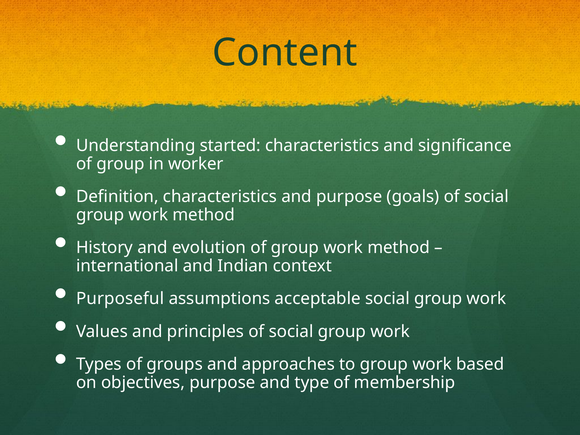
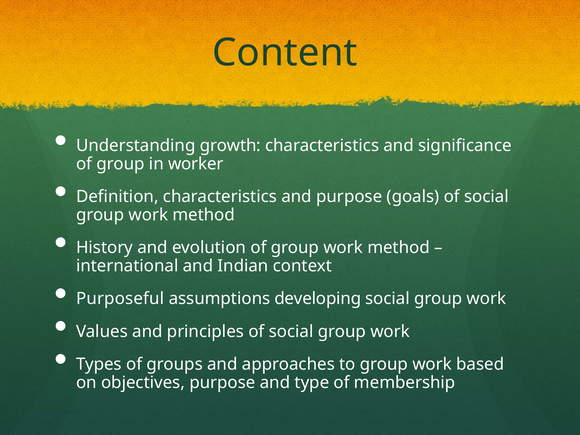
started: started -> growth (230, 146)
acceptable: acceptable -> developing (318, 299)
